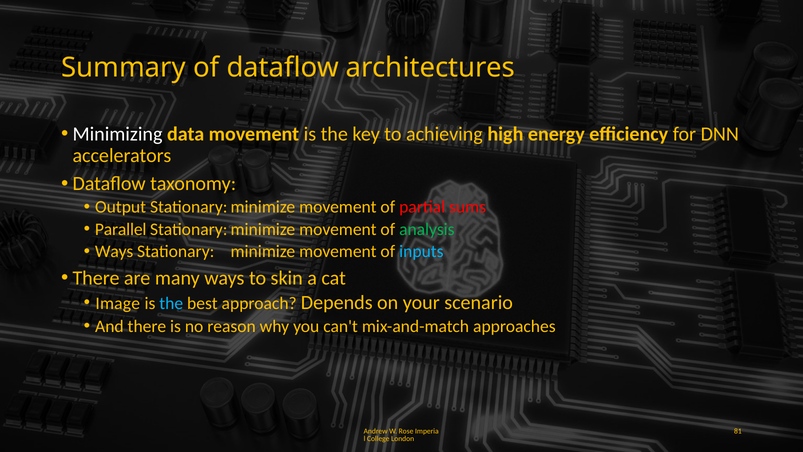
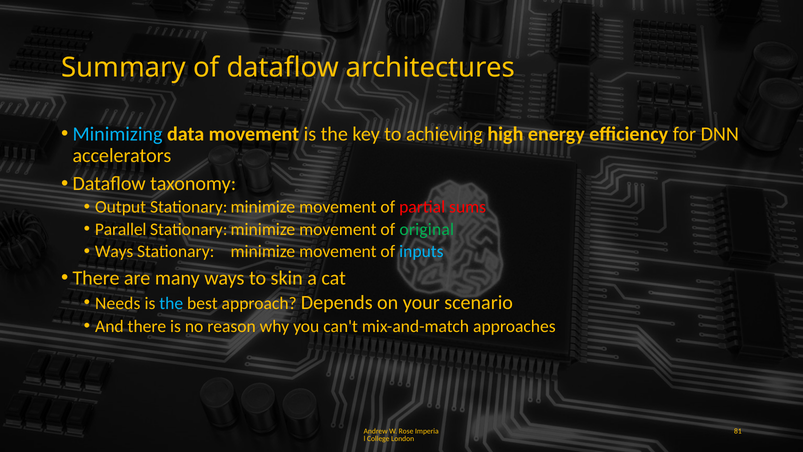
Minimizing colour: white -> light blue (117, 134)
analysis: analysis -> original (427, 229)
Image: Image -> Needs (118, 303)
